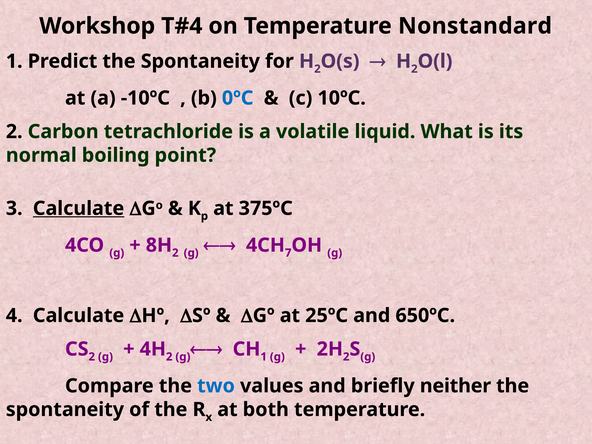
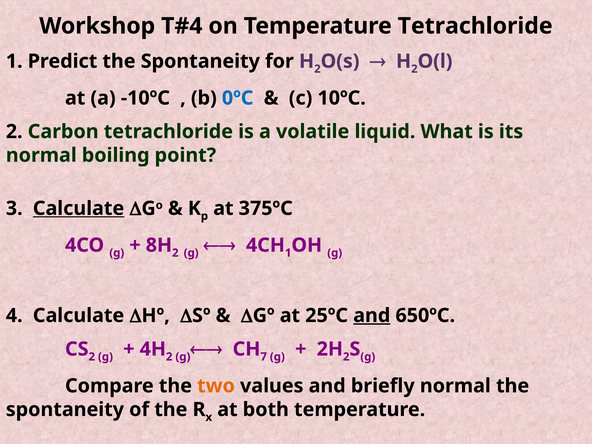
Temperature Nonstandard: Nonstandard -> Tetrachloride (475, 26)
7: 7 -> 1 (288, 253)
and underline: none -> present (372, 316)
1: 1 -> 7 (264, 357)
two colour: blue -> orange (216, 386)
briefly neither: neither -> normal (455, 386)
